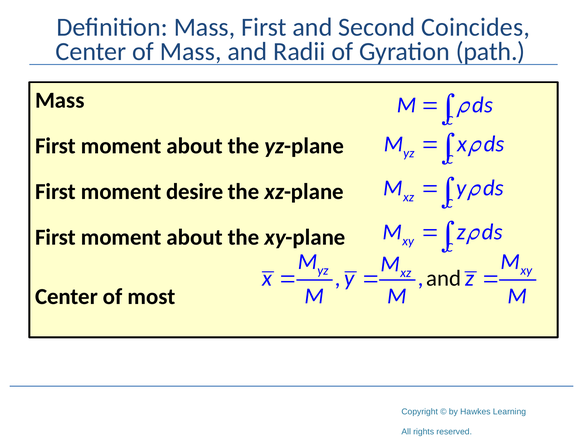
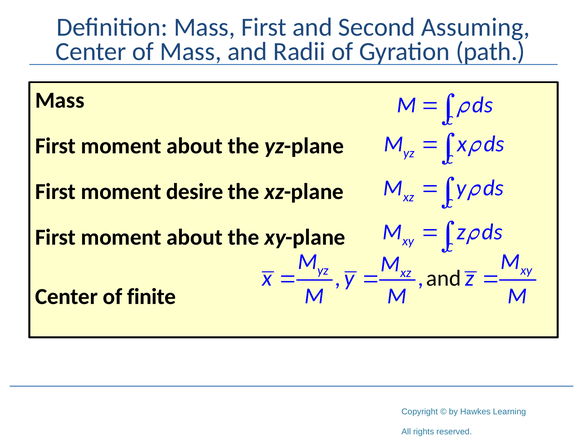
Coincides: Coincides -> Assuming (476, 27)
most: most -> finite (152, 297)
